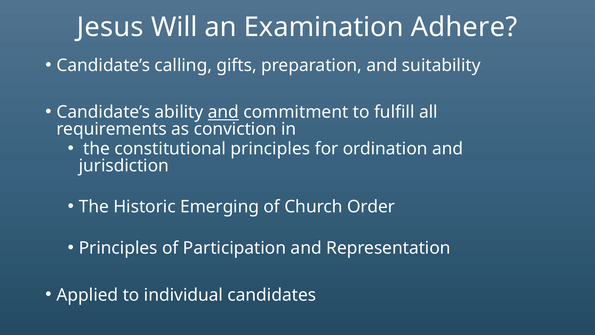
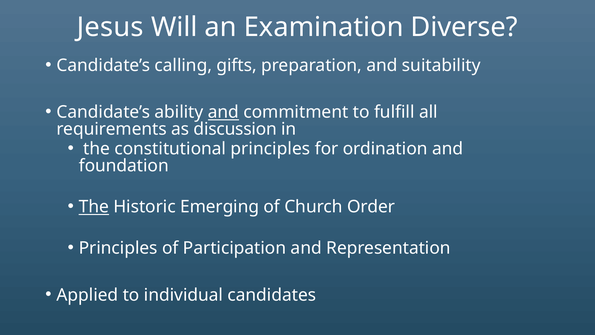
Adhere: Adhere -> Diverse (464, 27)
conviction: conviction -> discussion (235, 129)
jurisdiction: jurisdiction -> foundation (124, 166)
The underline: none -> present (94, 207)
